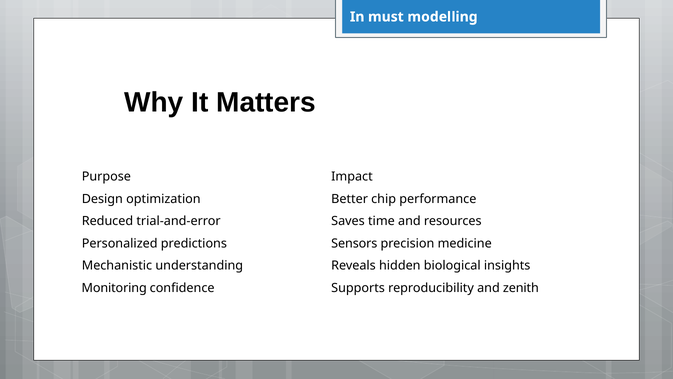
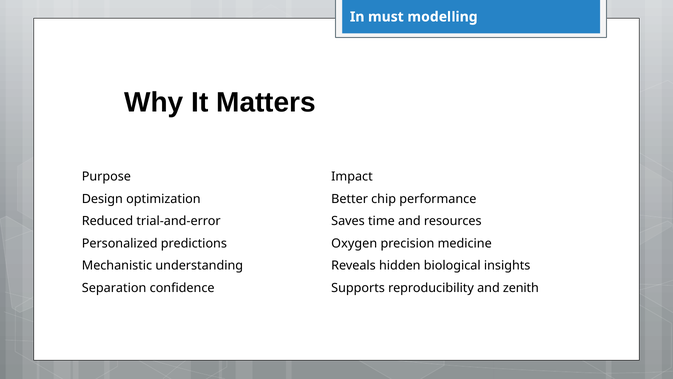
Sensors: Sensors -> Oxygen (354, 243)
Monitoring: Monitoring -> Separation (114, 288)
